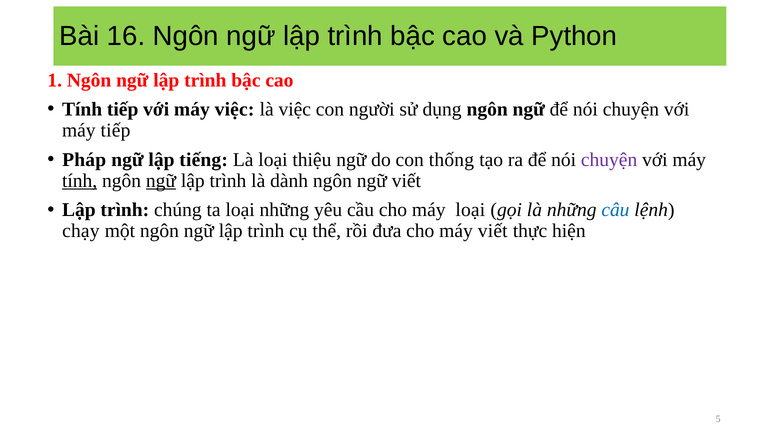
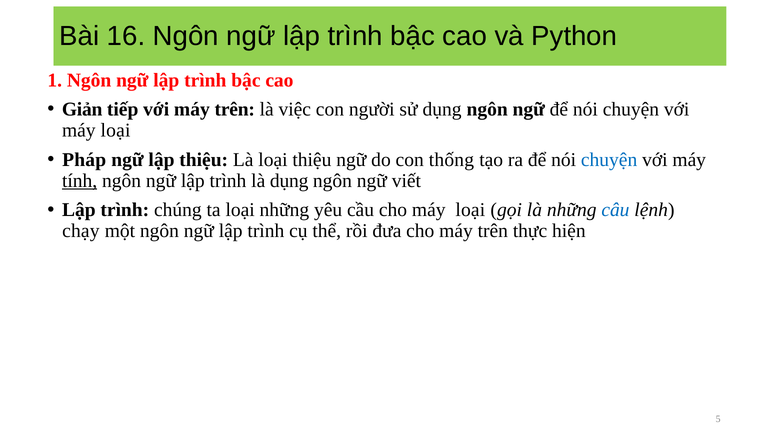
Tính: Tính -> Giản (82, 109)
với máy việc: việc -> trên (235, 109)
tiếp: tiếp -> loại (116, 130)
lập tiếng: tiếng -> thiệu (204, 160)
chuyện colour: purple -> blue (609, 160)
ngữ underline: present -> none (161, 181)
là dành: dành -> dụng (289, 181)
cho máy viết: viết -> trên (493, 231)
